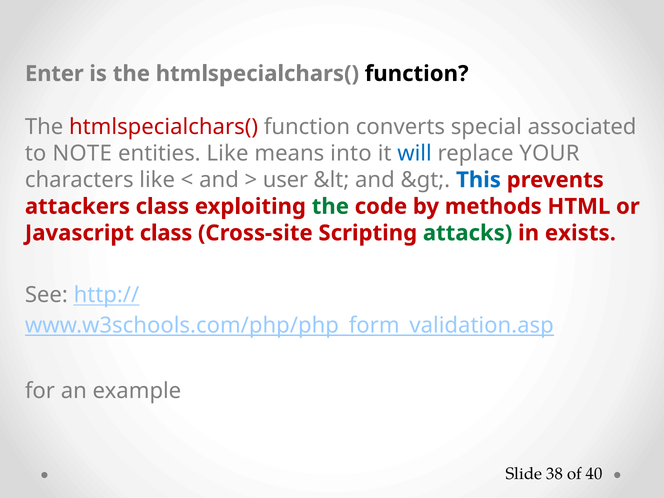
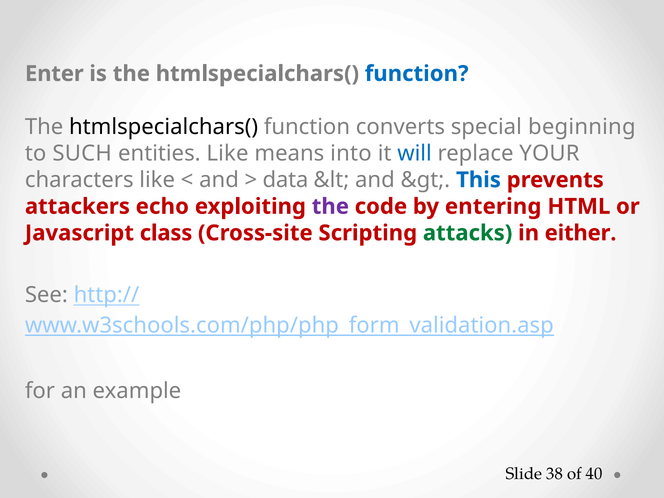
function colour: black -> blue (417, 74)
htmlspecialchars( colour: red -> black (164, 127)
associated: associated -> beginning (582, 127)
NOTE: NOTE -> SUCH (82, 153)
user: user -> data (285, 180)
attackers class: class -> echo (162, 206)
the colour: green -> purple (330, 206)
methods: methods -> entering (493, 206)
exists: exists -> either (581, 233)
